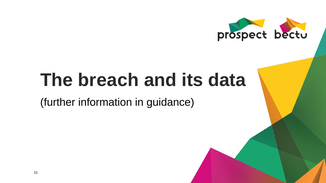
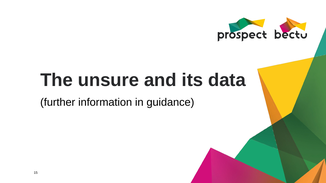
breach: breach -> unsure (108, 80)
